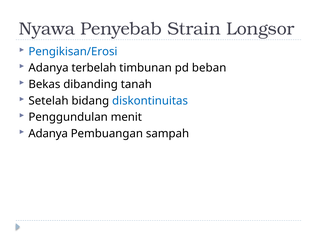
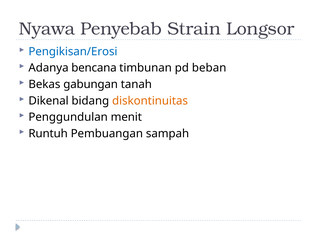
terbelah: terbelah -> bencana (94, 68)
dibanding: dibanding -> gabungan (91, 84)
Setelah: Setelah -> Dikenal (49, 101)
diskontinuitas colour: blue -> orange (150, 101)
Adanya: Adanya -> Runtuh (48, 133)
